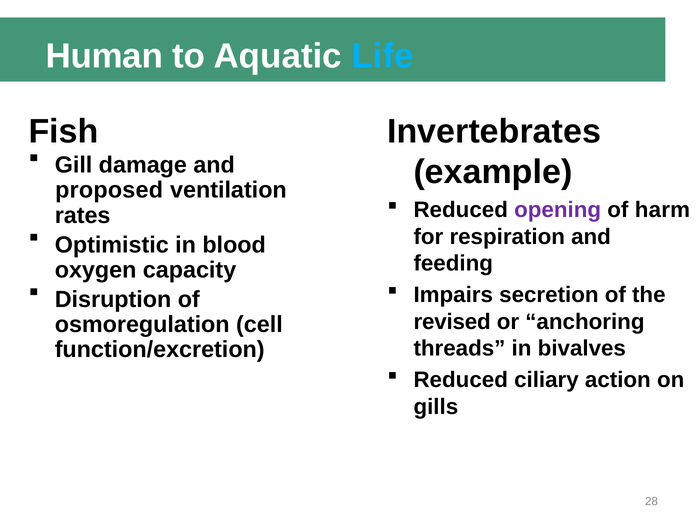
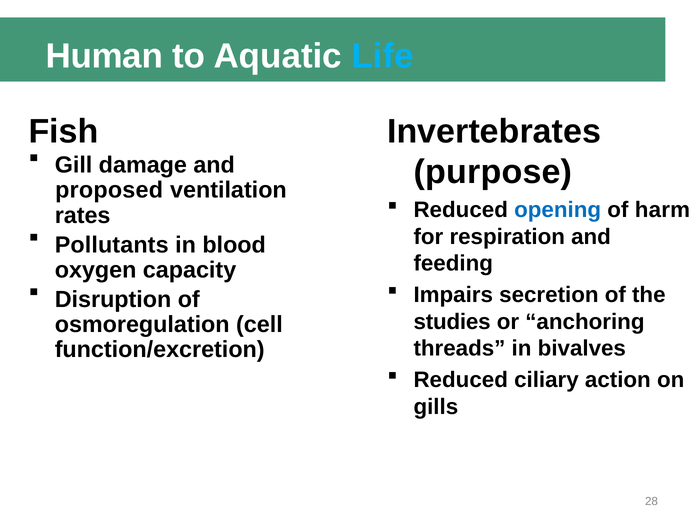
example: example -> purpose (493, 172)
opening colour: purple -> blue (558, 210)
Optimistic: Optimistic -> Pollutants (112, 245)
revised: revised -> studies (452, 322)
